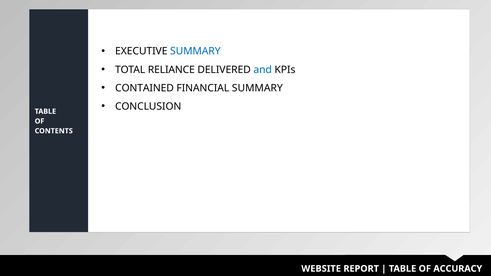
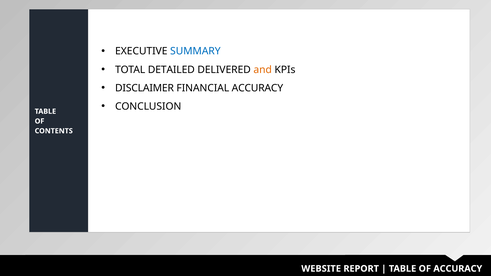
RELIANCE: RELIANCE -> DETAILED (171, 70)
and colour: blue -> orange (263, 70)
CONTAINED: CONTAINED -> DISCLAIMER (145, 88)
FINANCIAL SUMMARY: SUMMARY -> ACCURACY (257, 88)
